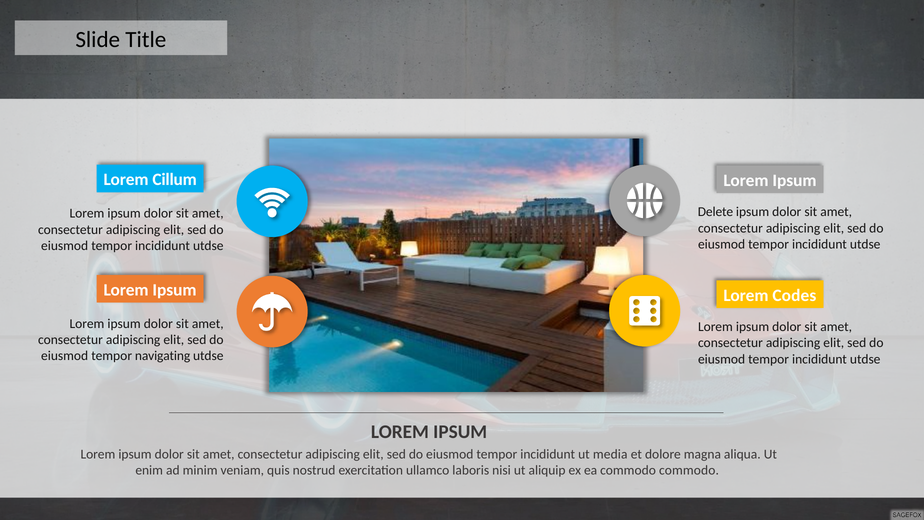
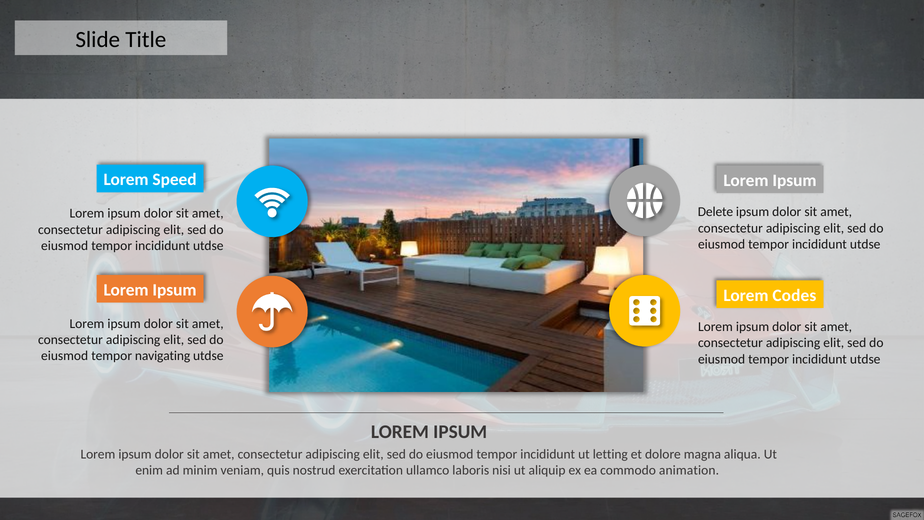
Cillum: Cillum -> Speed (175, 180)
media: media -> letting (610, 454)
commodo commodo: commodo -> animation (689, 470)
